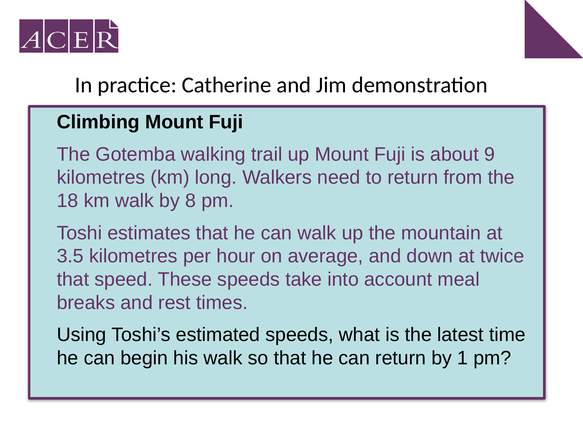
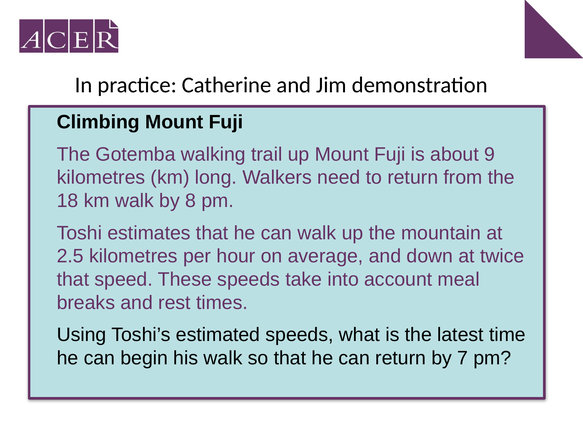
3.5: 3.5 -> 2.5 (70, 256)
1: 1 -> 7 (463, 358)
